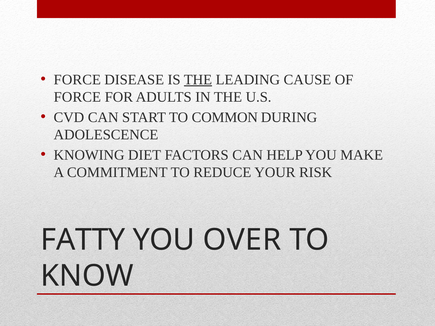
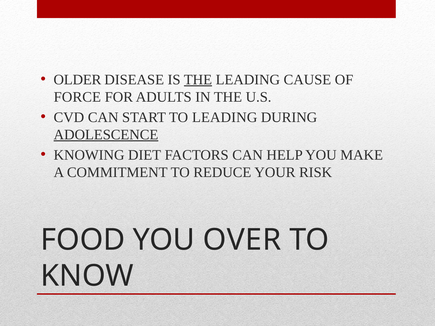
FORCE: FORCE -> OLDER (77, 80)
TO COMMON: COMMON -> LEADING (225, 117)
ADOLESCENCE underline: none -> present (106, 135)
FATTY: FATTY -> FOOD (83, 240)
